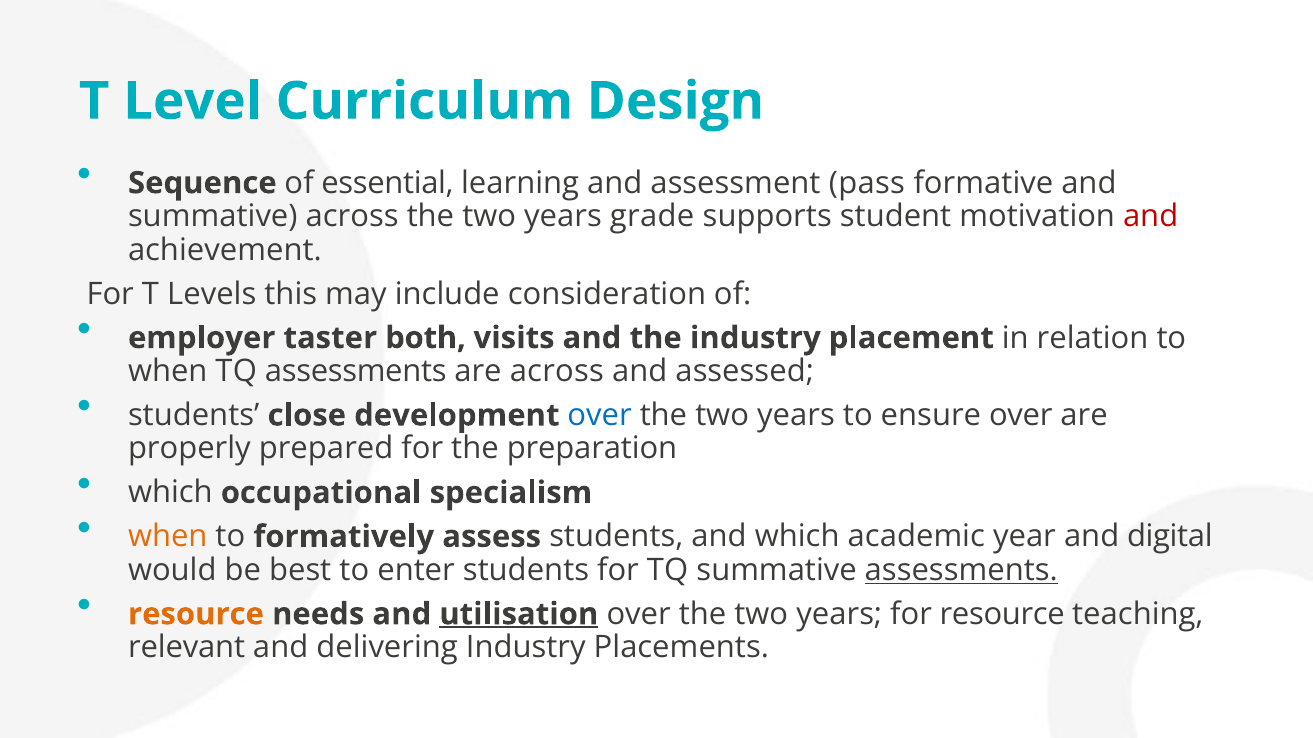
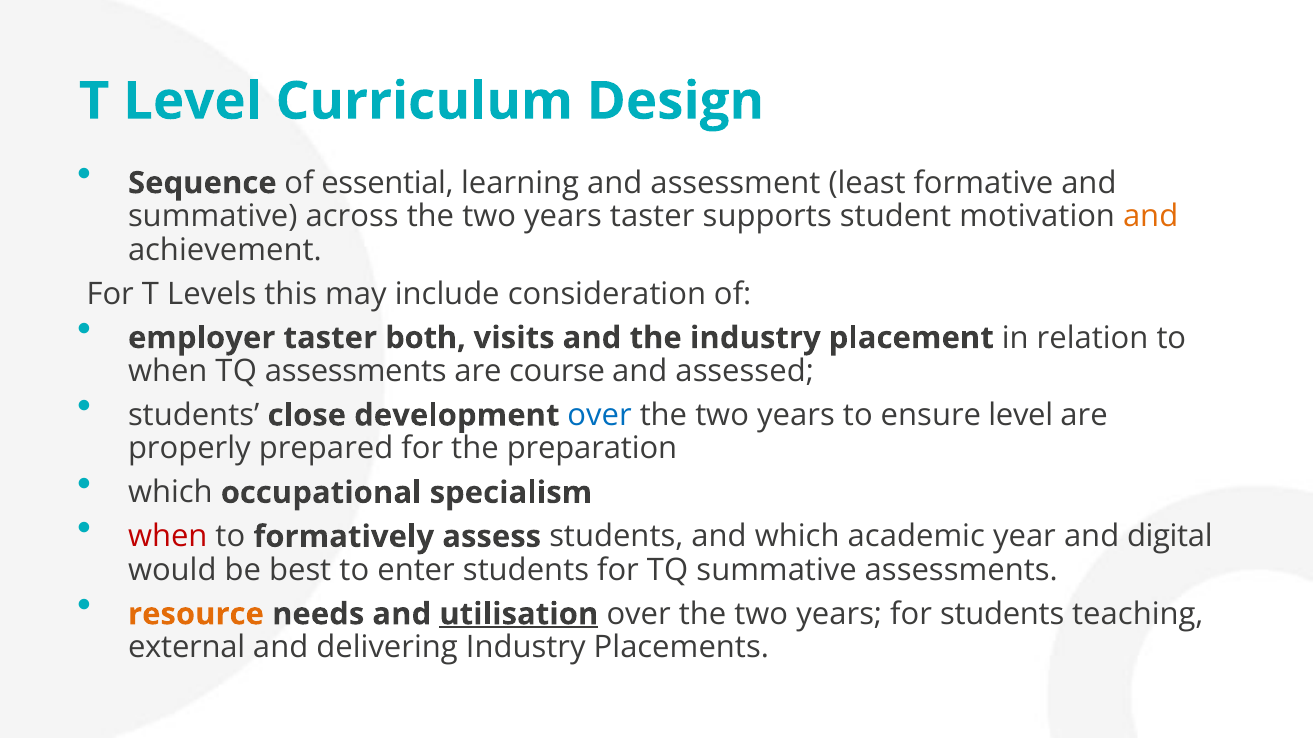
pass: pass -> least (867, 183)
years grade: grade -> taster (652, 217)
and colour: red -> orange (1151, 217)
are across: across -> course (557, 372)
ensure over: over -> level (1021, 416)
when colour: orange -> red (168, 537)
assessments underline: present -> none (961, 571)
for resource: resource -> students (1002, 615)
relevant: relevant -> external (187, 648)
